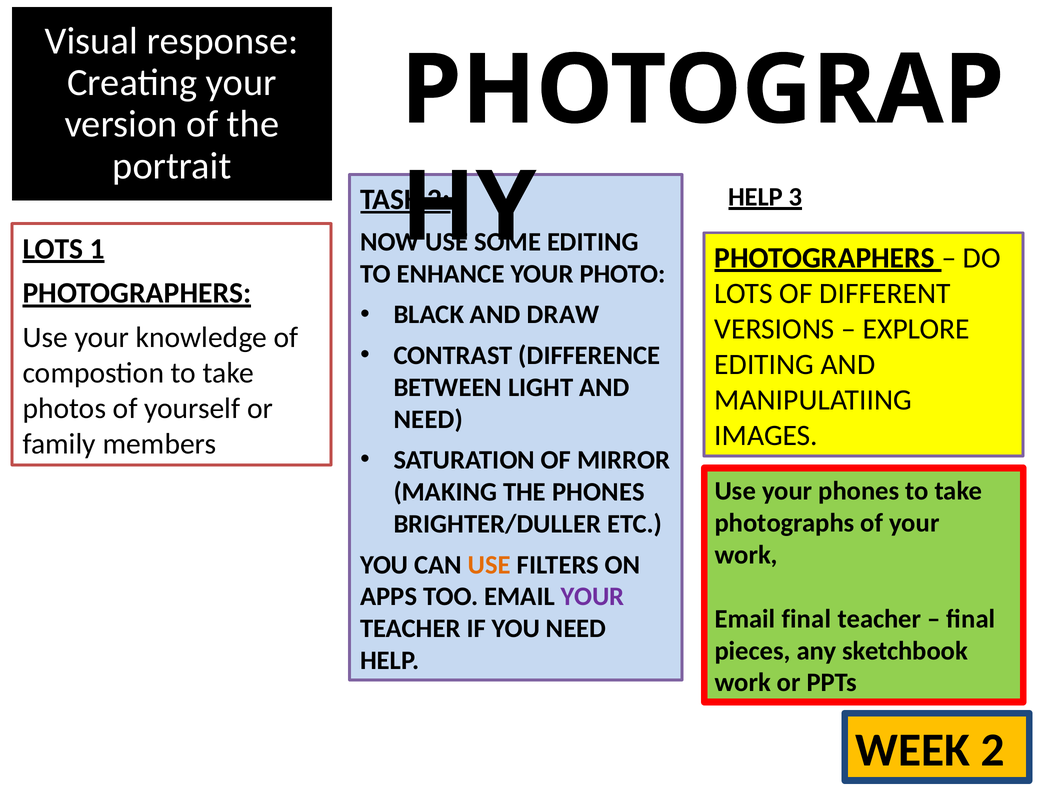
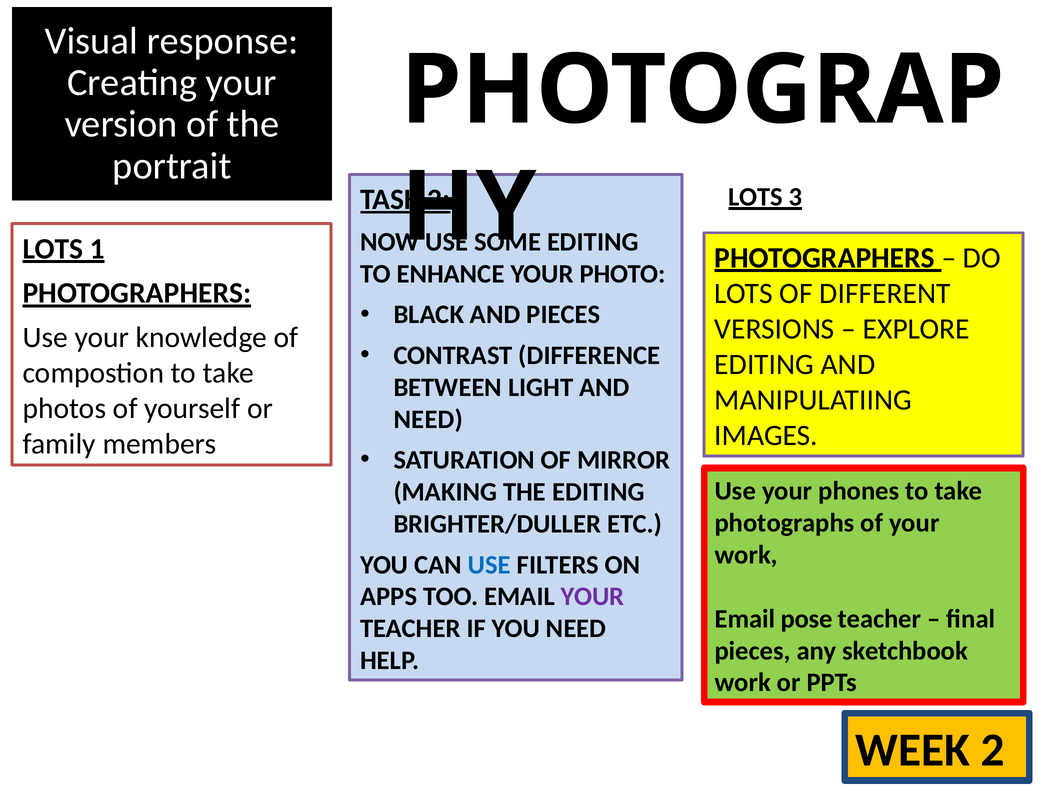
HELP: HELP -> LOTS (756, 197)
AND DRAW: DRAW -> PIECES (563, 315)
THE PHONES: PHONES -> EDITING (598, 492)
USE colour: orange -> blue (489, 565)
Email final: final -> pose (807, 619)
